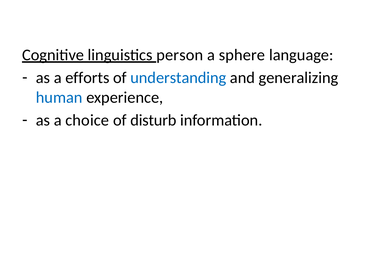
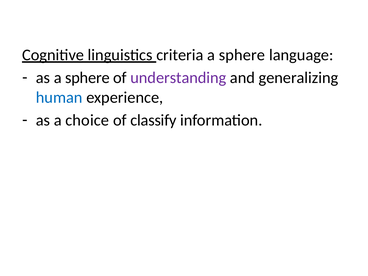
person: person -> criteria (180, 55)
as a efforts: efforts -> sphere (87, 78)
understanding colour: blue -> purple (178, 78)
disturb: disturb -> classify (153, 120)
